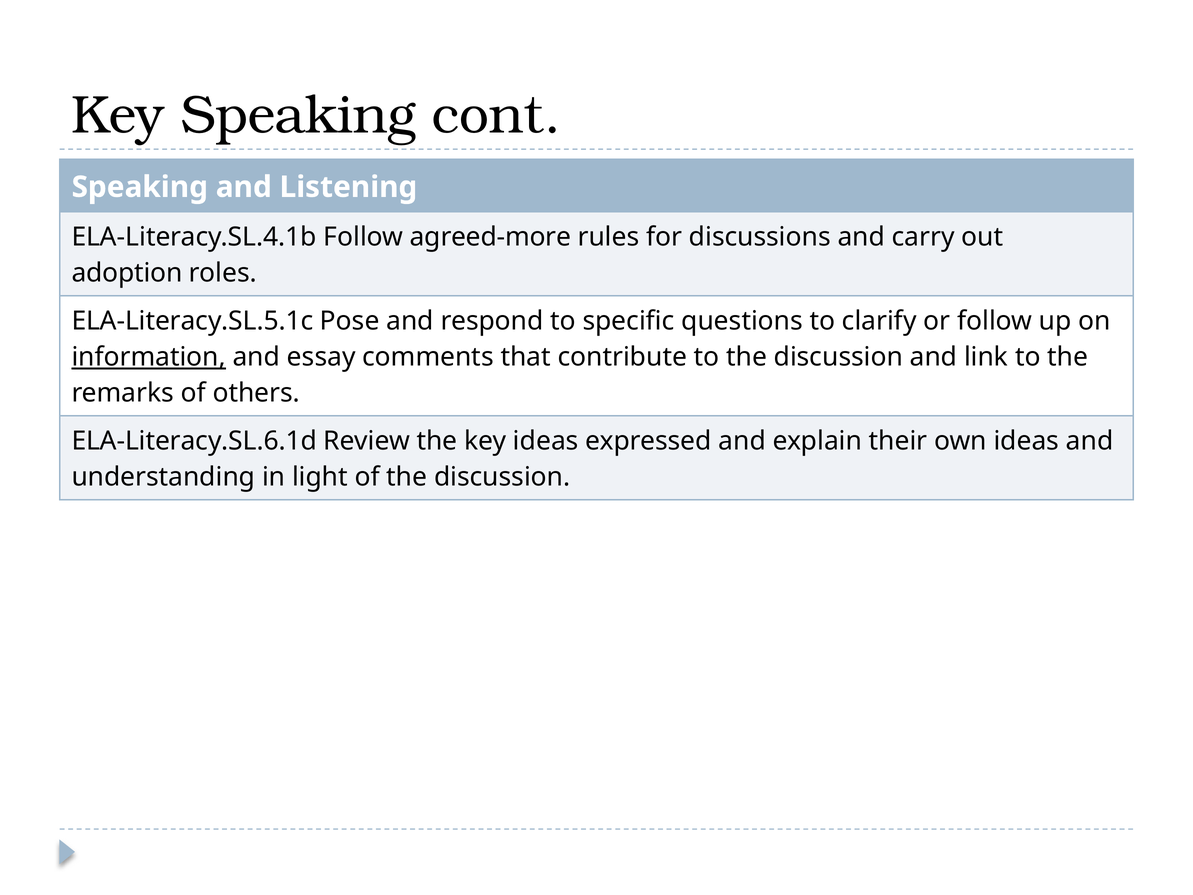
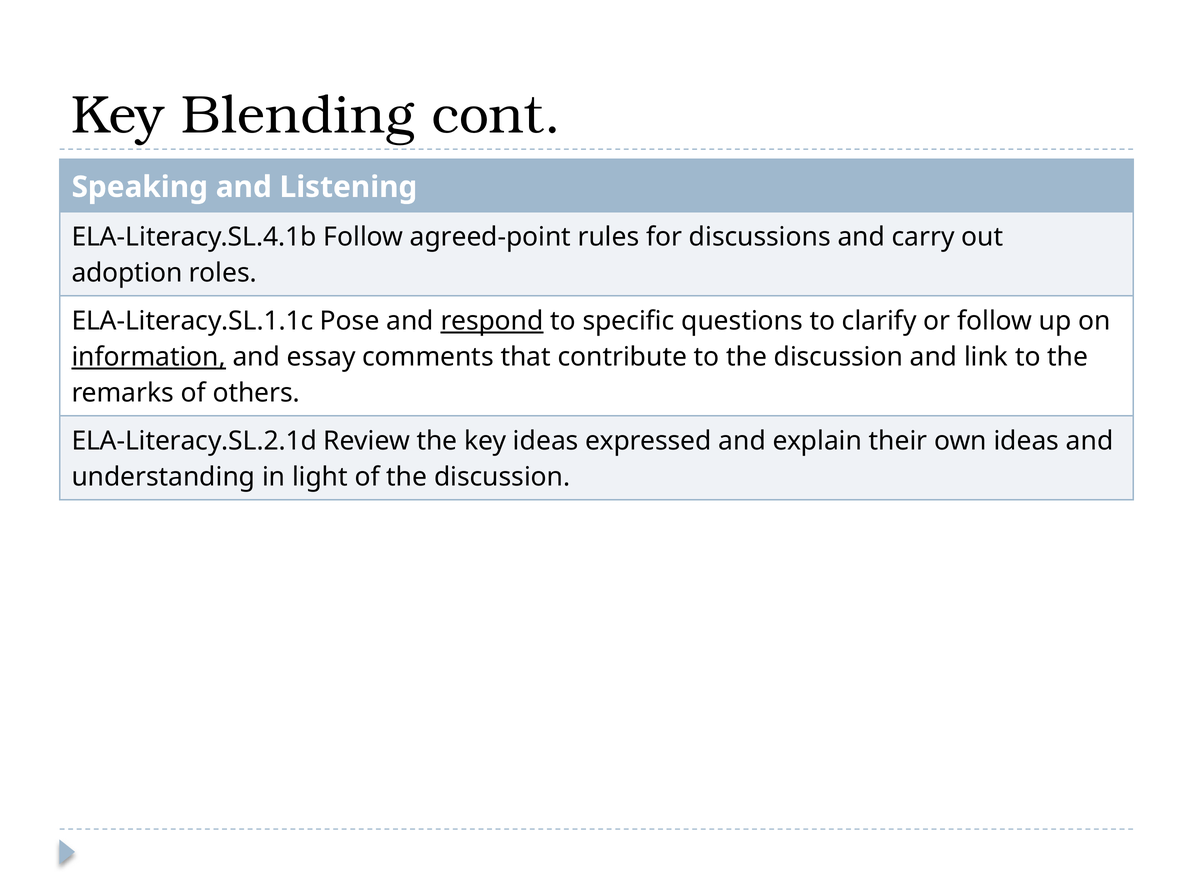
Key Speaking: Speaking -> Blending (298, 115)
agreed-more: agreed-more -> agreed-point (490, 237)
ELA-Literacy.SL.5.1c: ELA-Literacy.SL.5.1c -> ELA-Literacy.SL.1.1c (192, 321)
respond underline: none -> present (492, 321)
ELA-Literacy.SL.6.1d: ELA-Literacy.SL.6.1d -> ELA-Literacy.SL.2.1d (194, 441)
